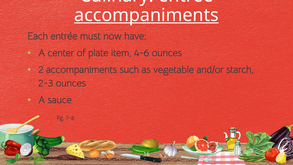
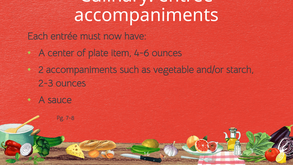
accompaniments underline: present -> none (146, 15)
